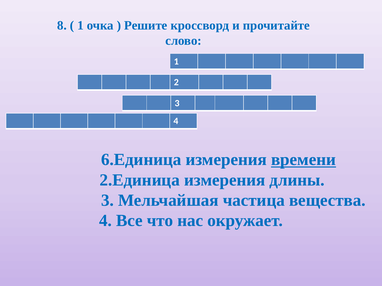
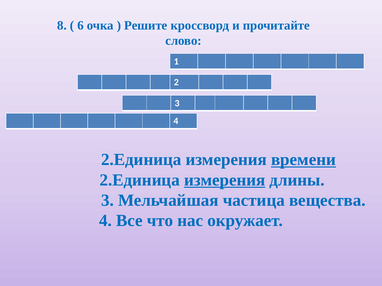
1: 1 -> 6 (80, 26)
6.Единица: 6.Единица -> 2.Единица (141, 160)
измерения underline: none -> present (225, 180)
